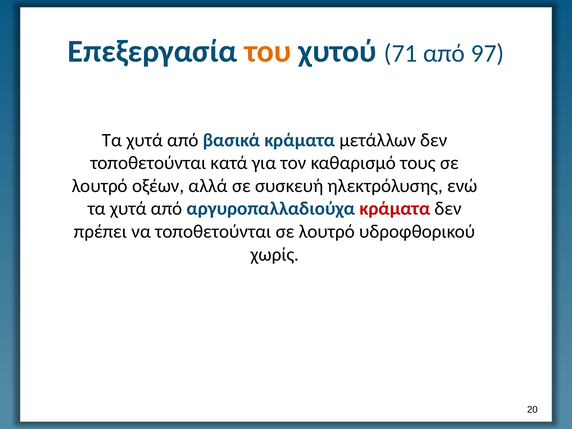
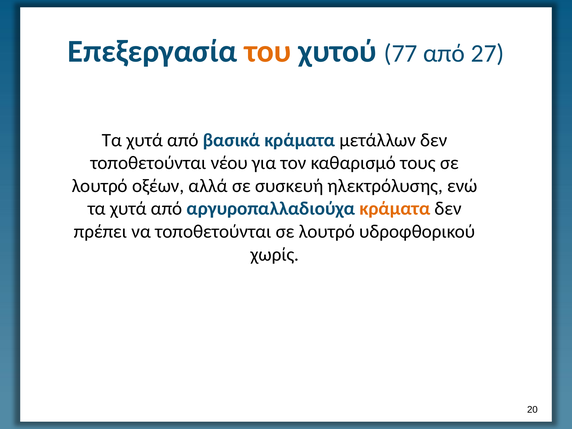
71: 71 -> 77 (401, 54)
97: 97 -> 27 (488, 54)
κατά: κατά -> νέου (229, 163)
κράματα colour: red -> orange (395, 209)
